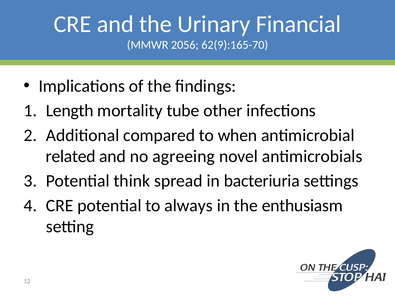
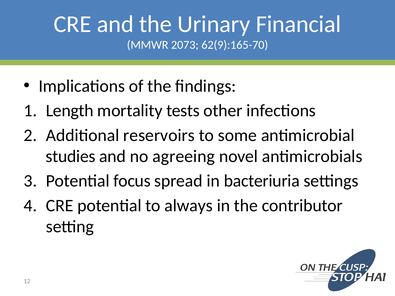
2056: 2056 -> 2073 (185, 45)
tube: tube -> tests (183, 111)
compared: compared -> reservoirs (159, 135)
when: when -> some (237, 135)
related: related -> studies (71, 156)
think: think -> focus (132, 181)
enthusiasm: enthusiasm -> contributor (302, 206)
